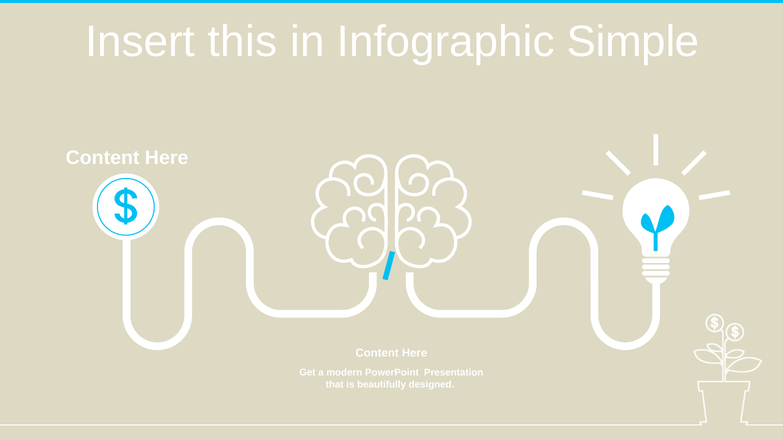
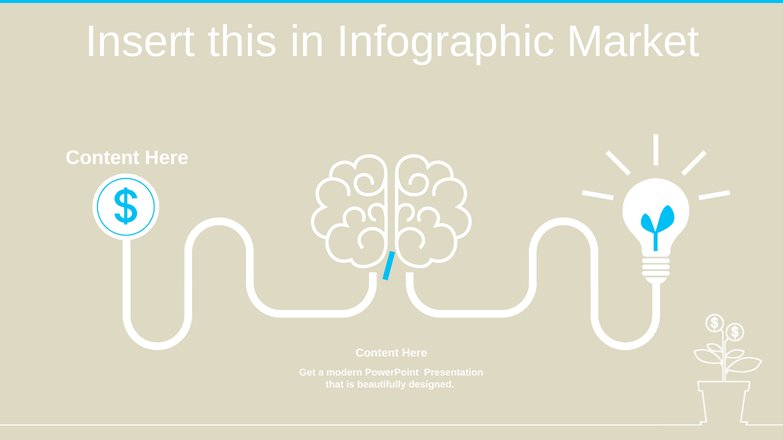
Simple: Simple -> Market (633, 42)
